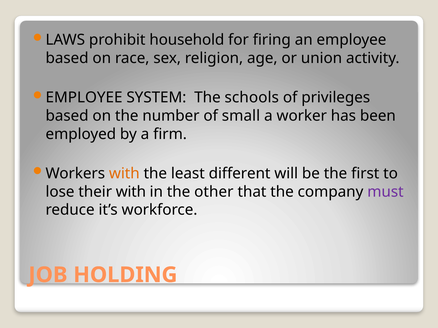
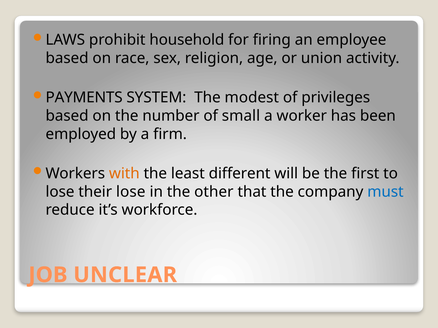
EMPLOYEE: EMPLOYEE -> PAYMENTS (84, 98)
schools: schools -> modest (252, 98)
their with: with -> lose (131, 192)
must colour: purple -> blue (385, 192)
HOLDING: HOLDING -> UNCLEAR (125, 275)
